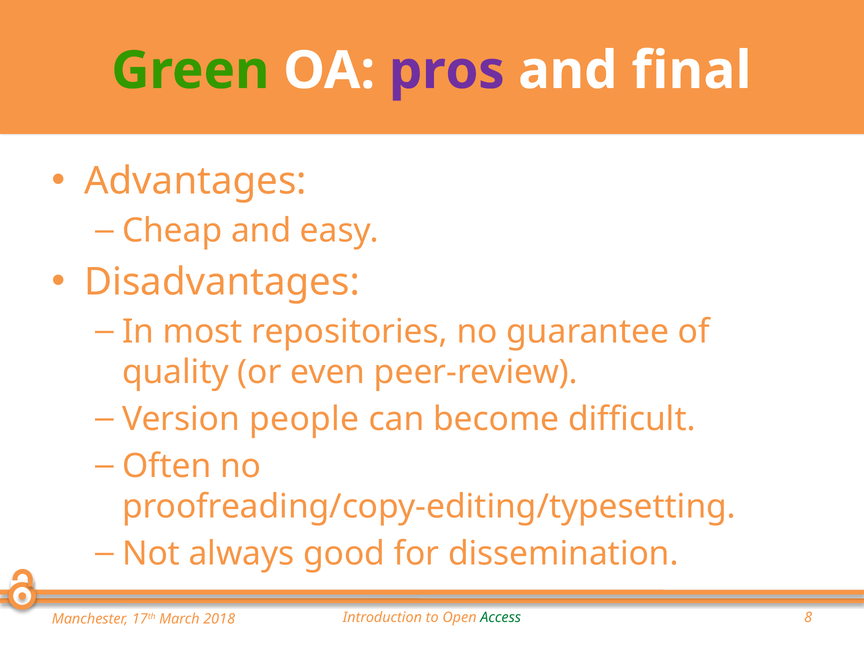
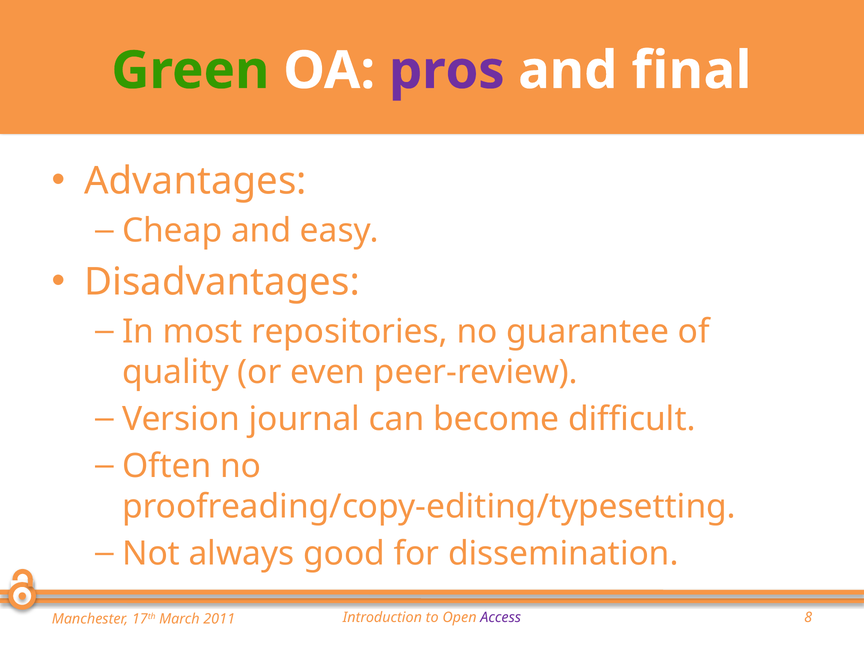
people: people -> journal (304, 419)
Access colour: green -> purple (501, 618)
2018: 2018 -> 2011 (219, 619)
